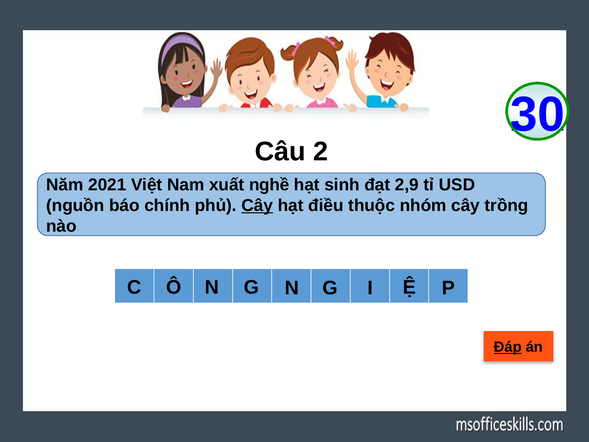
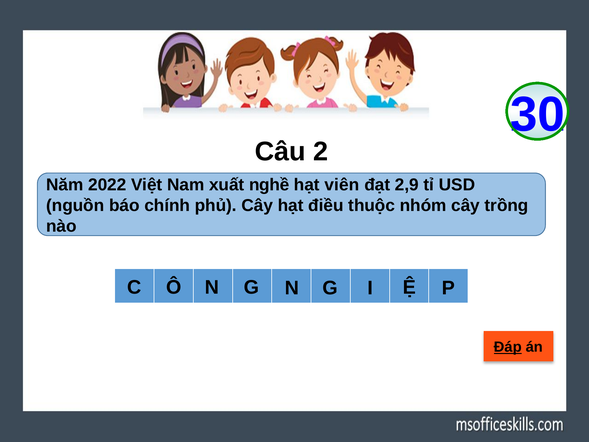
2021: 2021 -> 2022 (107, 185)
sinh: sinh -> viên (342, 185)
Cây underline: present -> none (257, 205)
